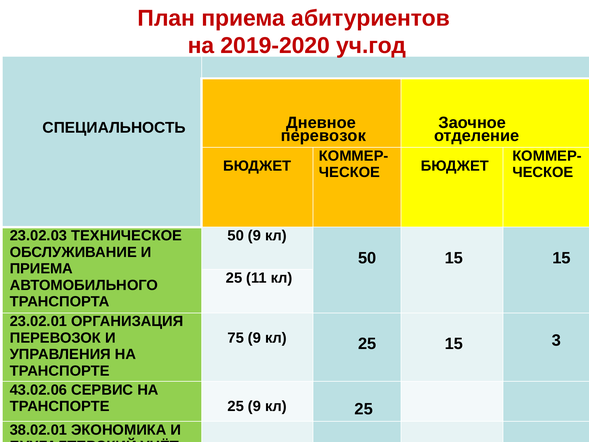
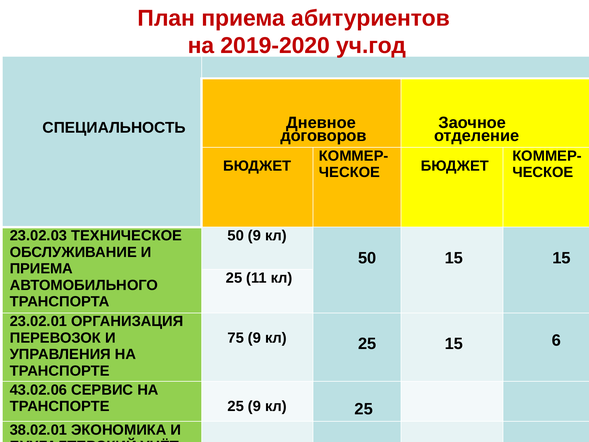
перевозок: перевозок -> договоров (323, 136)
3: 3 -> 6 (556, 340)
